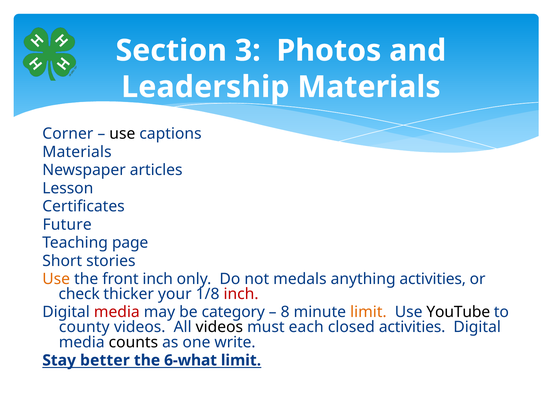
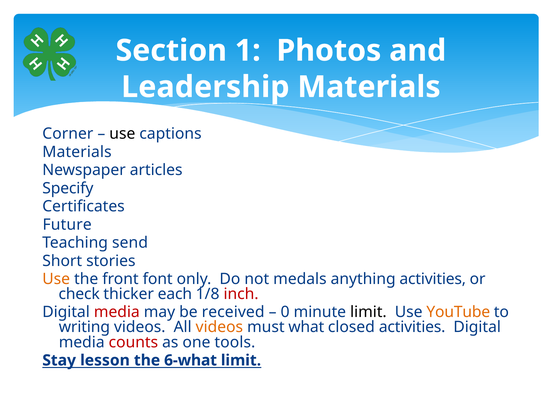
3: 3 -> 1 (248, 51)
Lesson: Lesson -> Specify (68, 188)
page: page -> send (130, 243)
front inch: inch -> font (158, 279)
your: your -> each (175, 294)
category: category -> received (233, 312)
8: 8 -> 0 (285, 312)
limit colour: orange -> black (368, 312)
YouTube colour: black -> orange (458, 312)
county: county -> writing (84, 327)
videos colour: black -> orange (219, 327)
each: each -> what (306, 327)
counts colour: black -> red (133, 342)
write: write -> tools (235, 342)
better: better -> lesson (105, 360)
